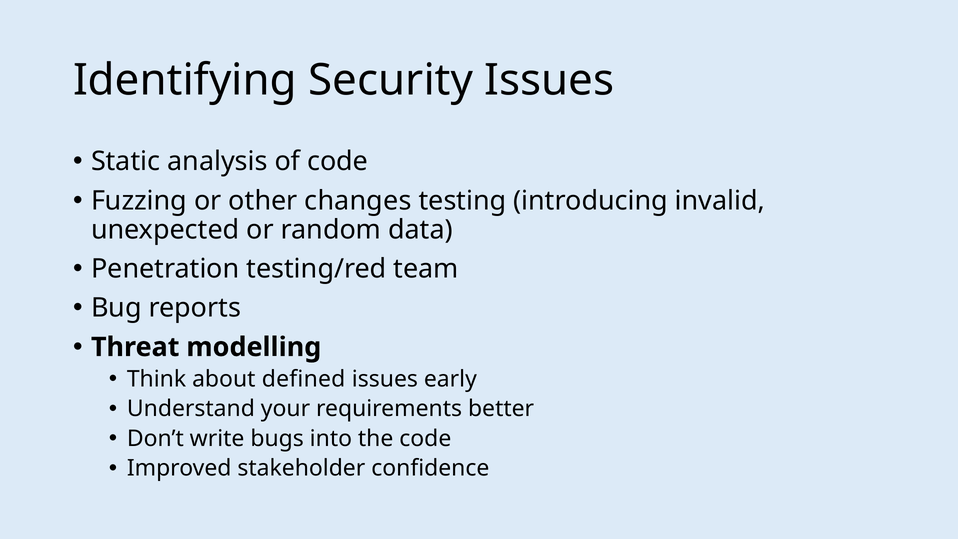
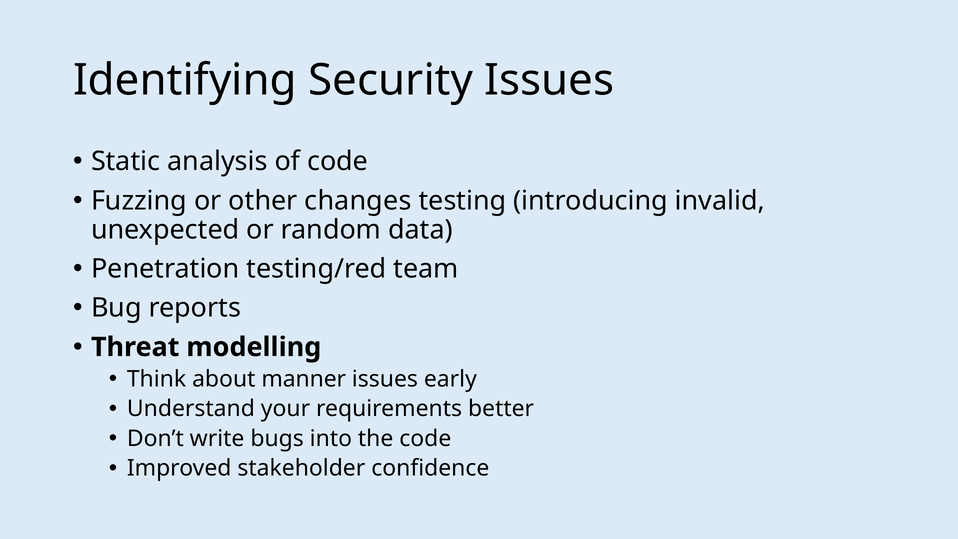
defined: defined -> manner (304, 379)
